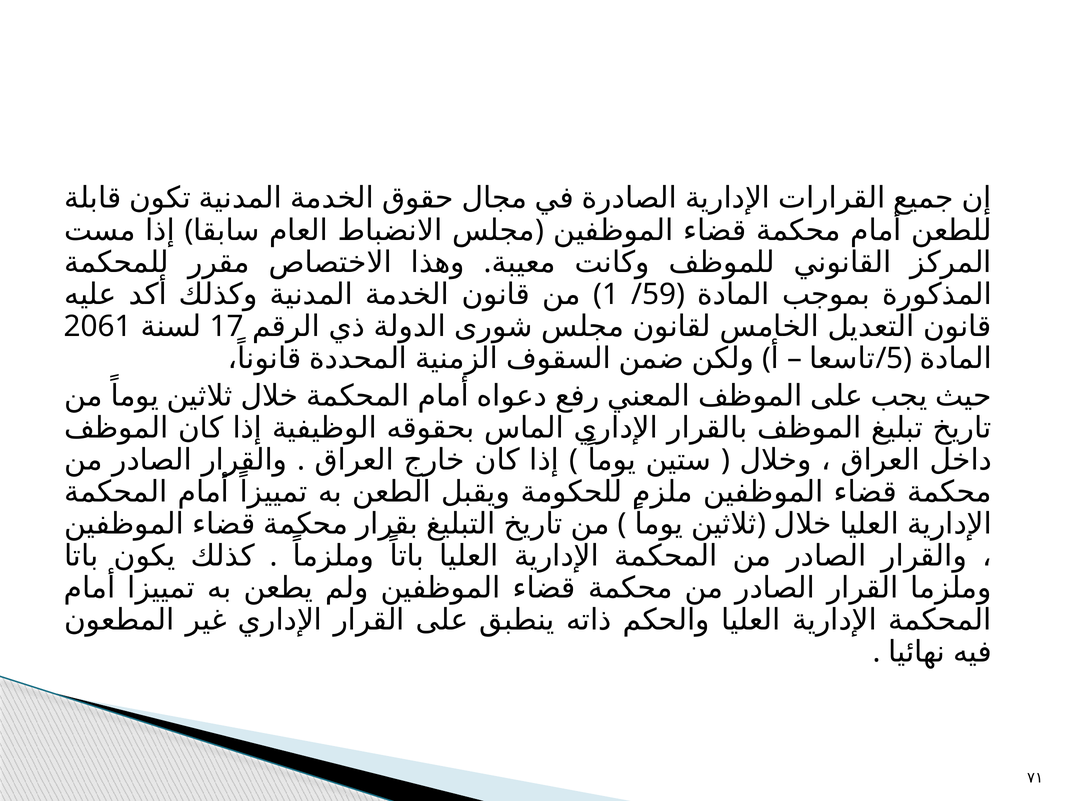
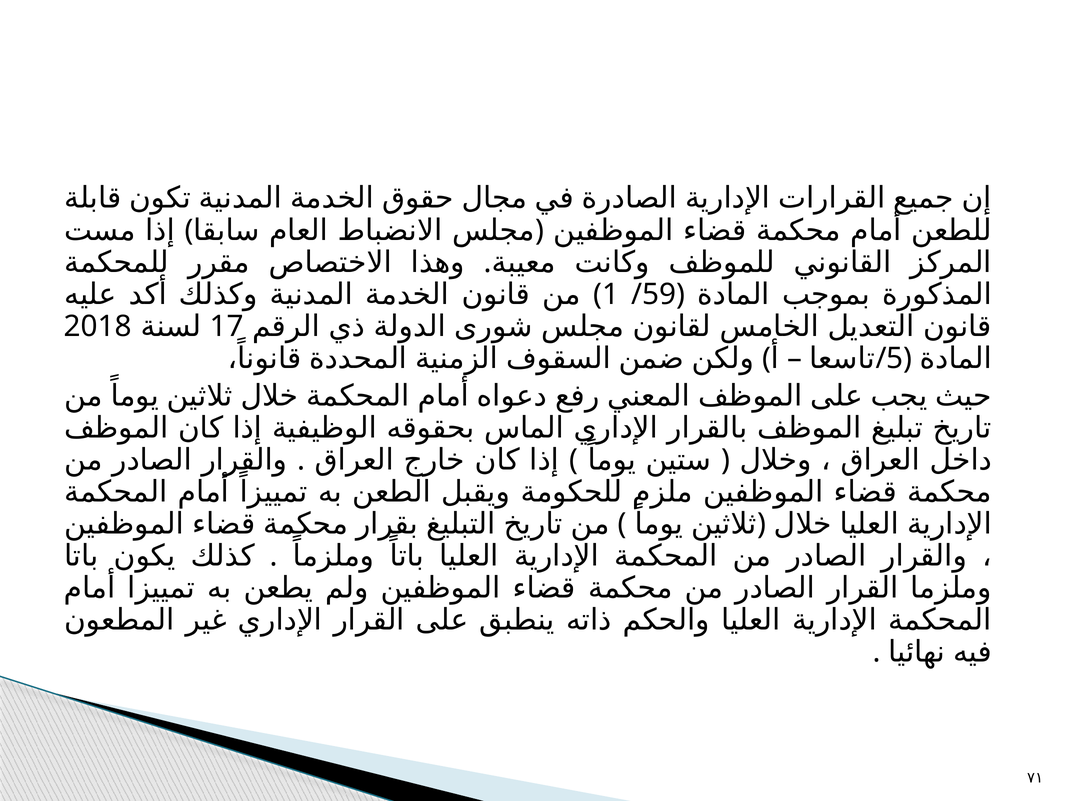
2061: 2061 -> 2018 (98, 327)
